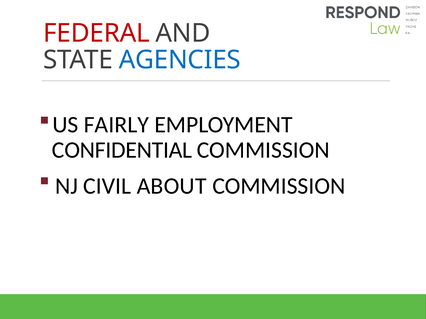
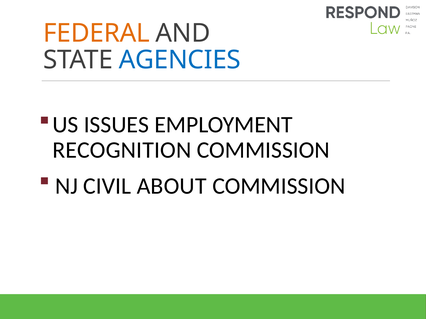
FEDERAL colour: red -> orange (97, 33)
FAIRLY: FAIRLY -> ISSUES (116, 125)
CONFIDENTIAL: CONFIDENTIAL -> RECOGNITION (122, 150)
